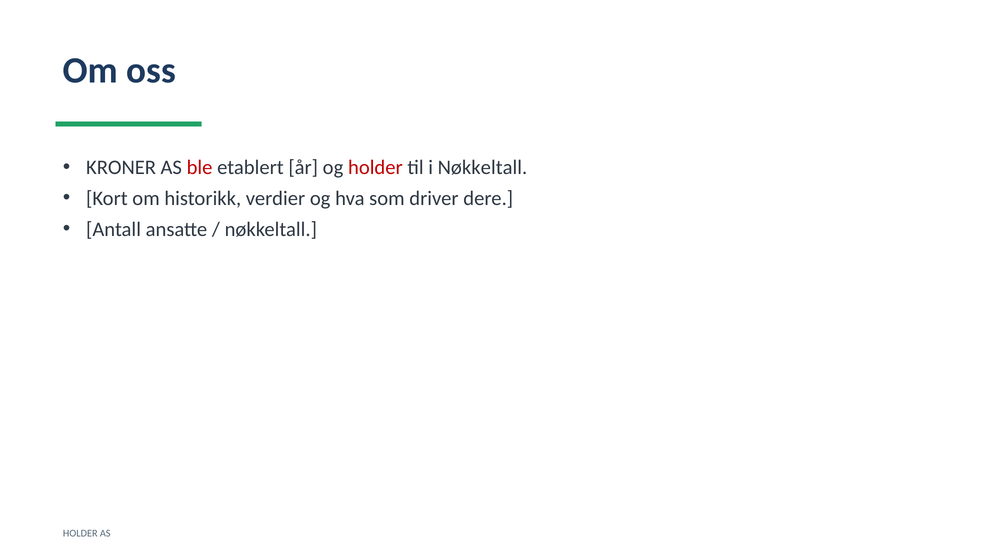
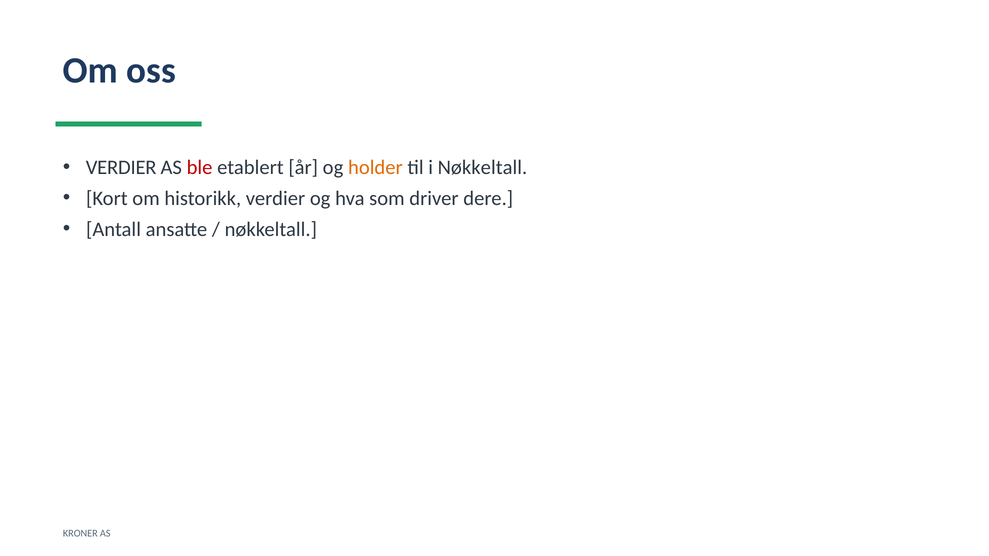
KRONER: KRONER -> VERDIER (121, 168)
holder colour: red -> orange (375, 168)
HOLDER: HOLDER -> KRONER (80, 534)
